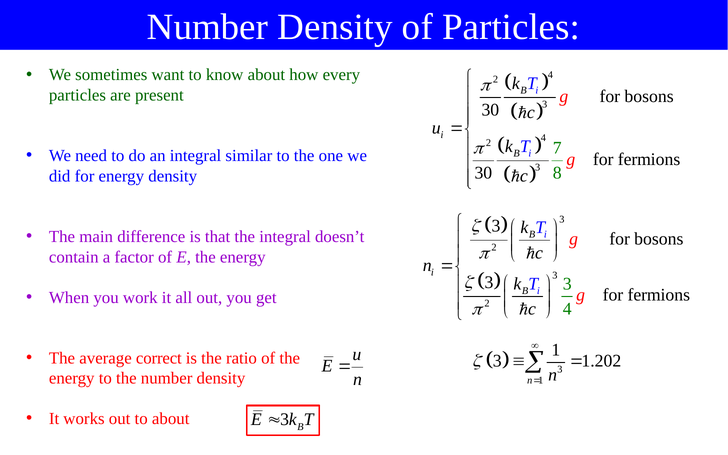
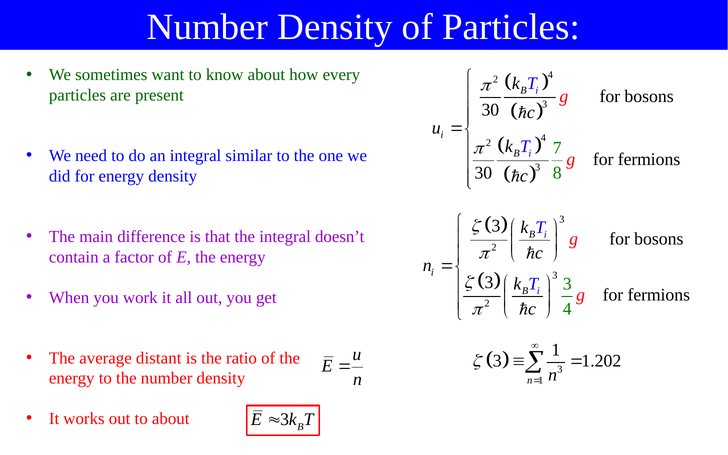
correct: correct -> distant (159, 358)
